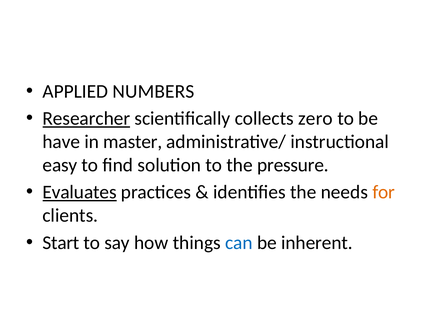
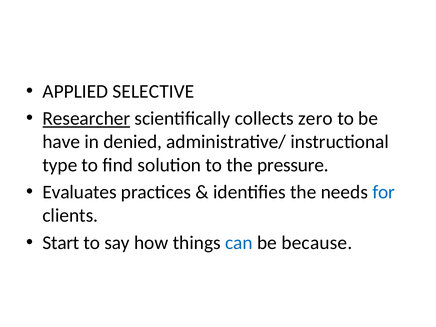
NUMBERS: NUMBERS -> SELECTIVE (153, 91)
master: master -> denied (133, 142)
easy: easy -> type (60, 165)
Evaluates underline: present -> none (80, 192)
for colour: orange -> blue (384, 192)
inherent: inherent -> because (317, 243)
